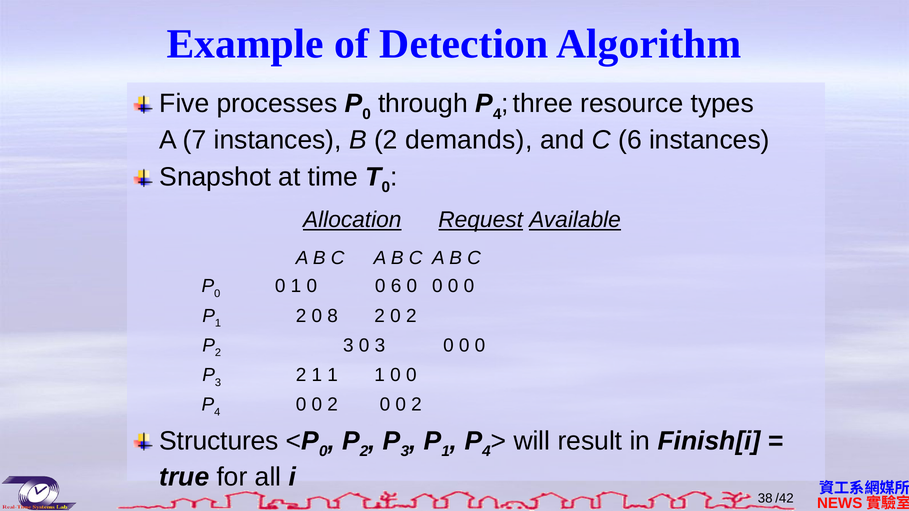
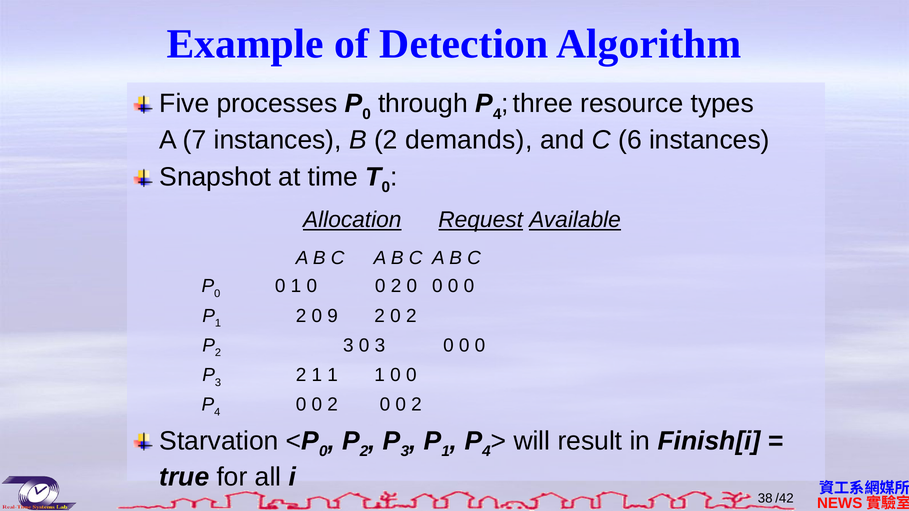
1 0 0 6: 6 -> 2 (396, 286)
8: 8 -> 9 (333, 316)
Structures: Structures -> Starvation (219, 441)
